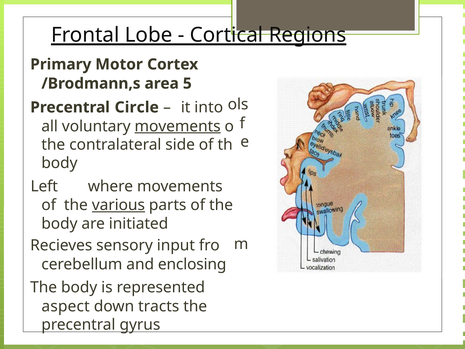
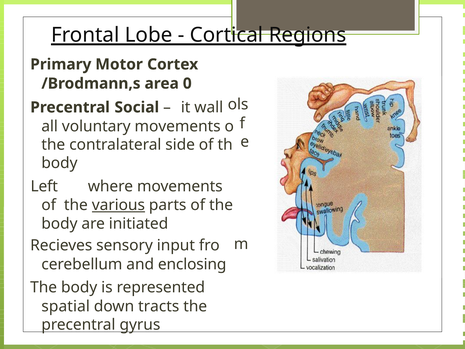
5: 5 -> 0 (187, 83)
Circle: Circle -> Social (137, 107)
into: into -> wall (209, 107)
movements underline: present -> none (178, 126)
aspect: aspect -> spatial (66, 306)
